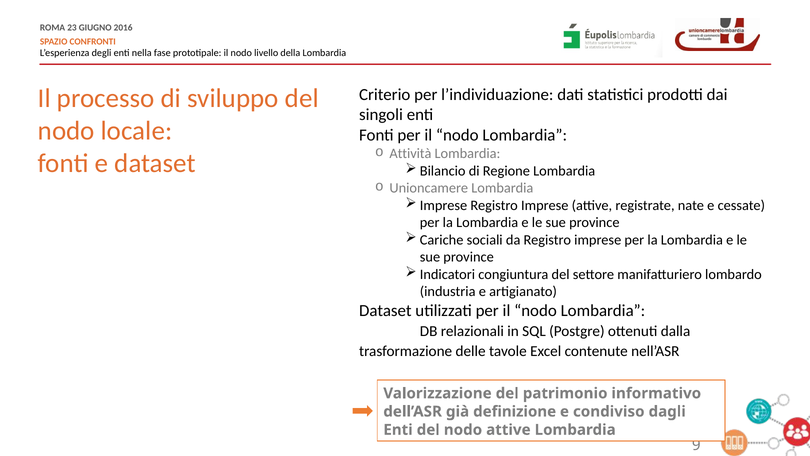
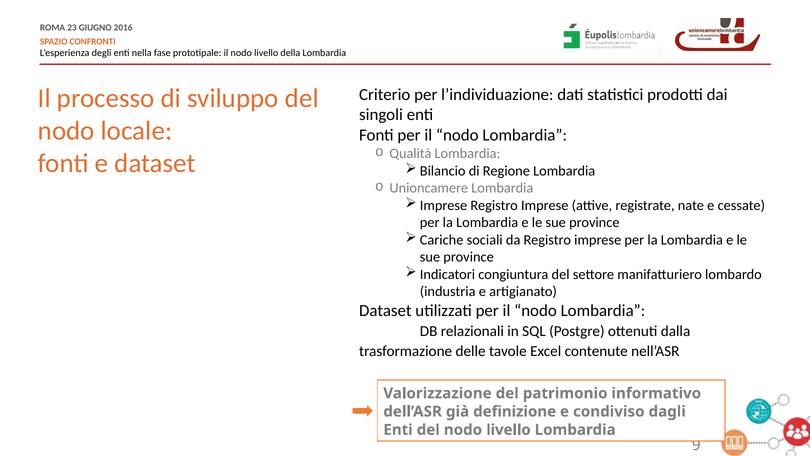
Attività: Attività -> Qualità (410, 154)
del nodo attive: attive -> livello (508, 429)
